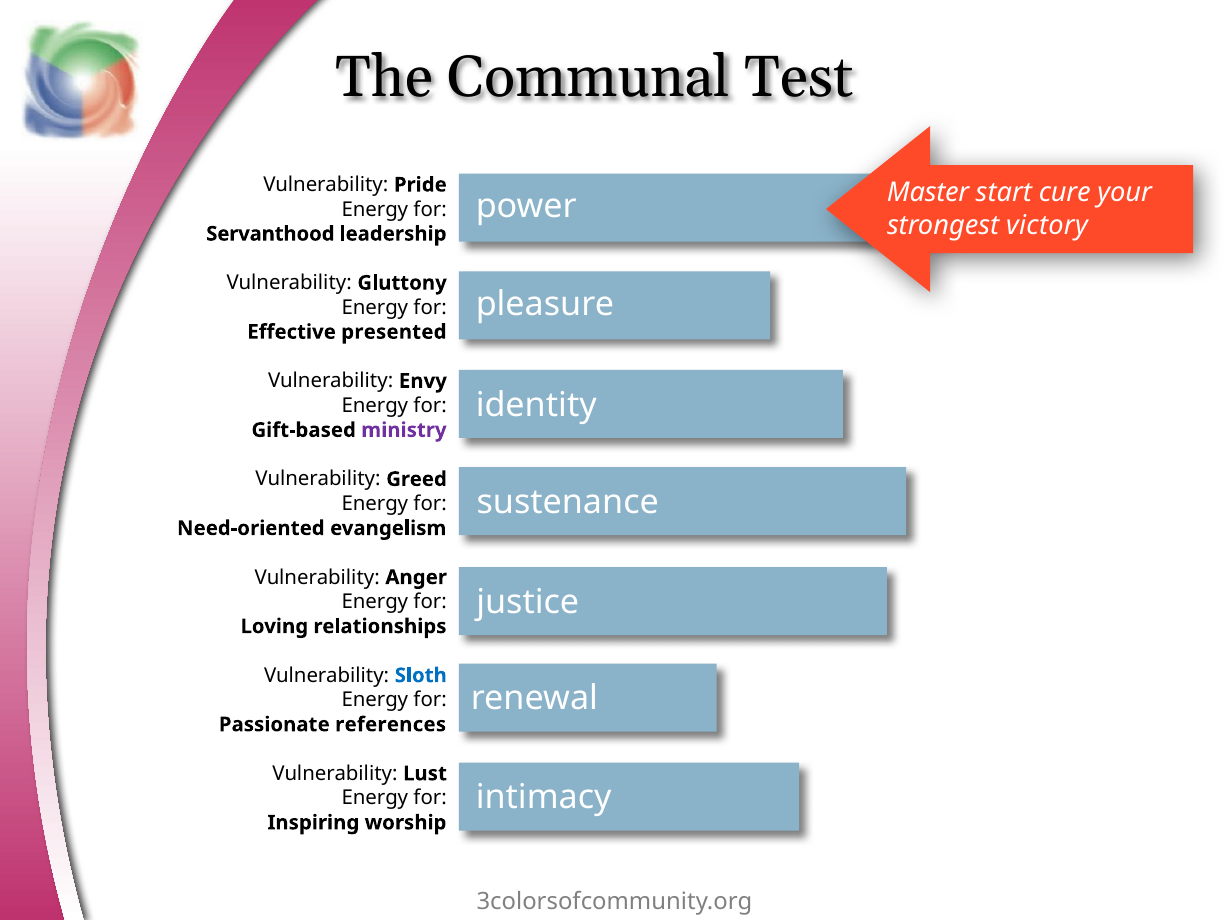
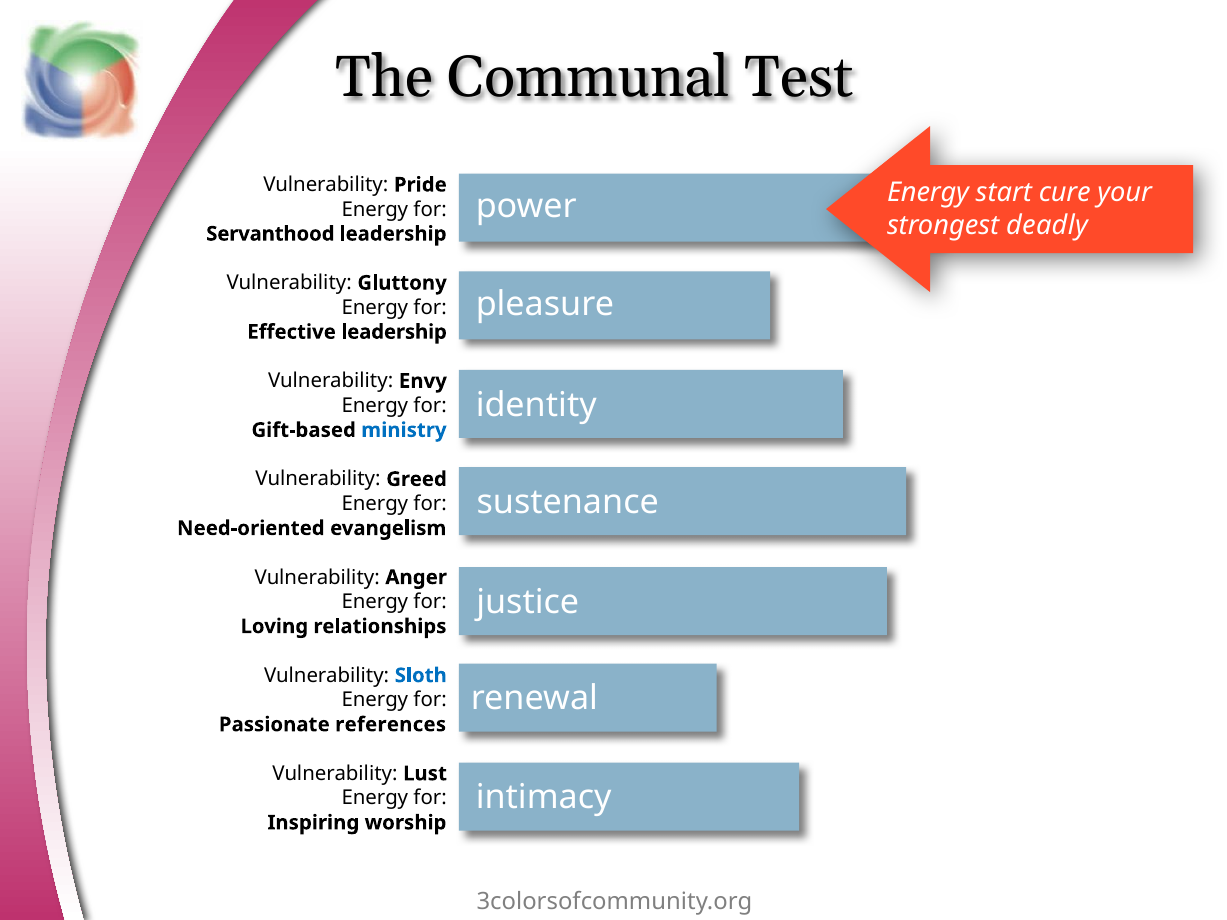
Master: Master -> Energy (928, 193)
victory: victory -> deadly (1047, 225)
Effective presented: presented -> leadership (394, 332)
ministry colour: purple -> blue (404, 430)
